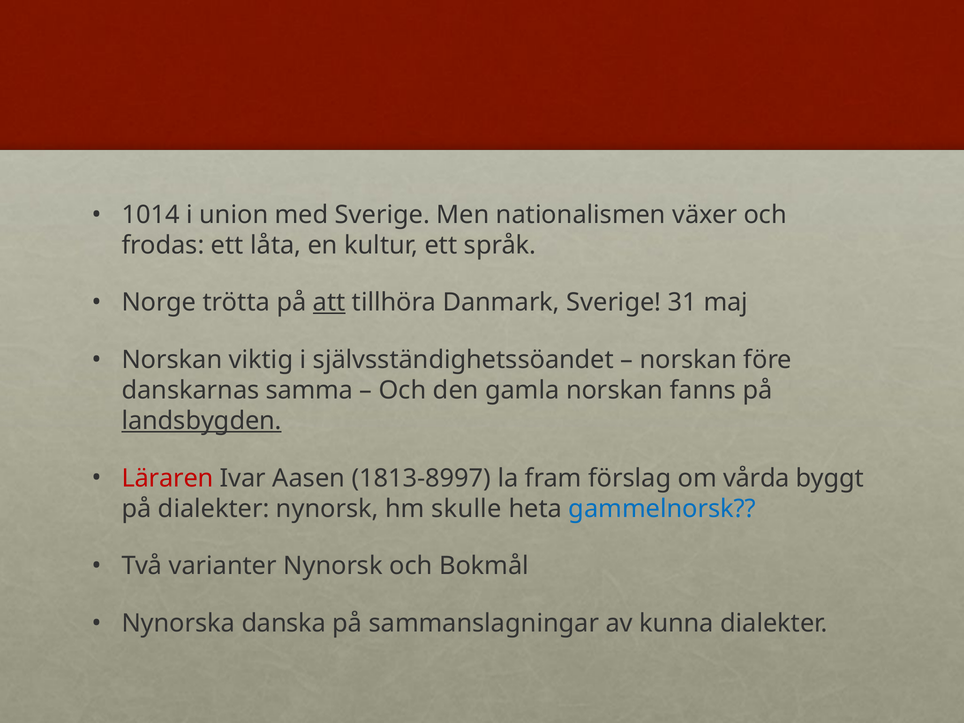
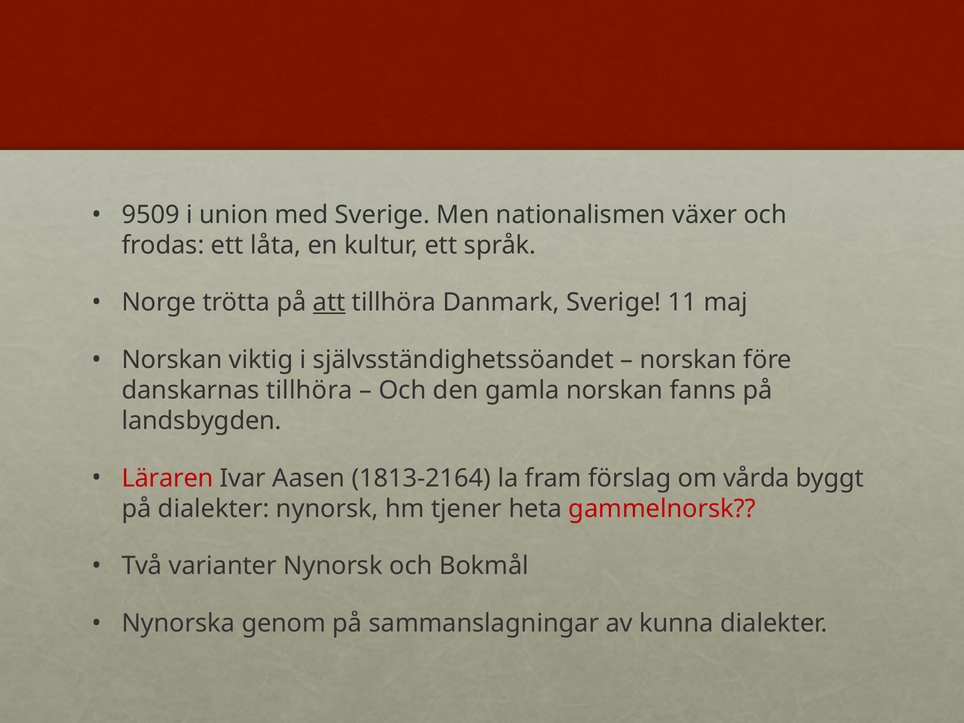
1014: 1014 -> 9509 (151, 215)
31: 31 -> 11 (682, 302)
danskarnas samma: samma -> tillhöra (309, 390)
landsbygden underline: present -> none (202, 421)
1813-8997: 1813-8997 -> 1813-2164 (421, 478)
skulle: skulle -> tjener (467, 509)
gammelnorsk colour: blue -> red (662, 509)
danska: danska -> genom (284, 623)
